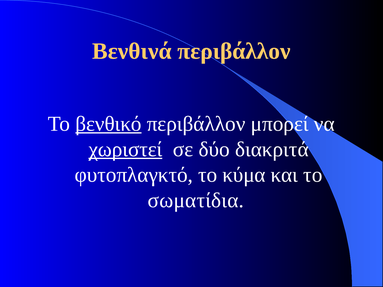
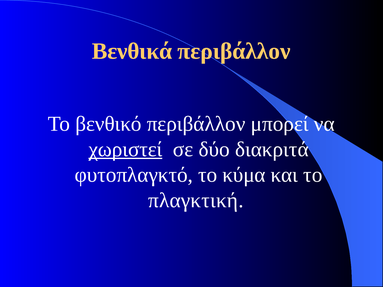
Βενθινά: Βενθινά -> Βενθικά (132, 51)
βενθικό underline: present -> none (108, 124)
σωματίδια: σωματίδια -> πλαγκτική (196, 200)
